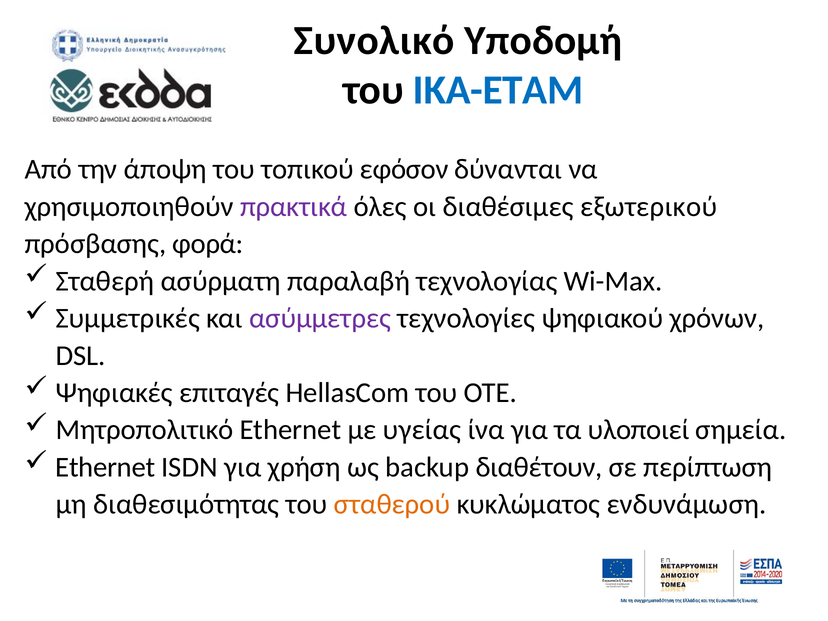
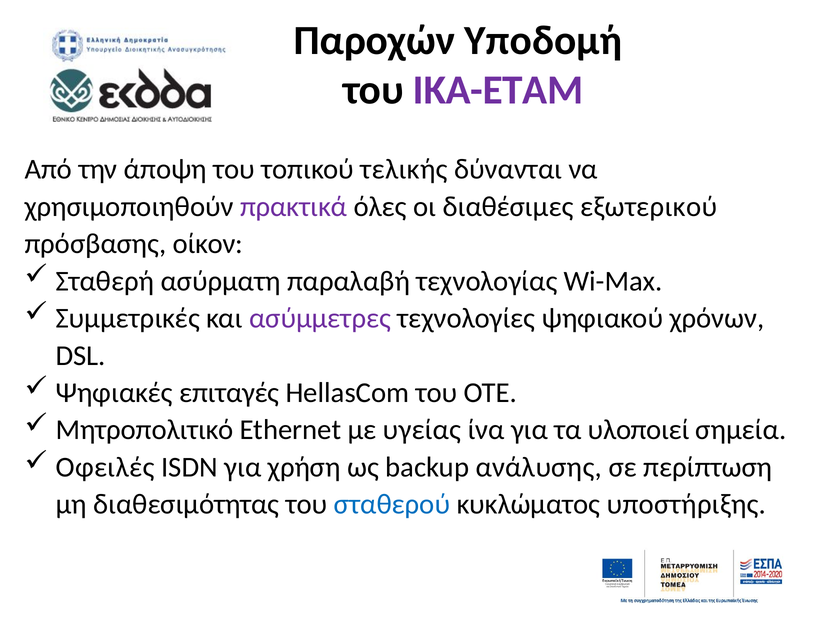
Συνολικό: Συνολικό -> Παροχών (375, 40)
ΙΚΑ-ΕΤΑΜ colour: blue -> purple (498, 90)
εφόσον: εφόσον -> τελικής (404, 169)
φορά: φορά -> οίκον (208, 244)
Ethernet: Ethernet -> Οφειλές (105, 467)
διαθέτουν: διαθέτουν -> ανάλυσης (539, 467)
σταθερού colour: orange -> blue (392, 504)
ενδυνάμωση: ενδυνάμωση -> υποστήριξης (687, 504)
